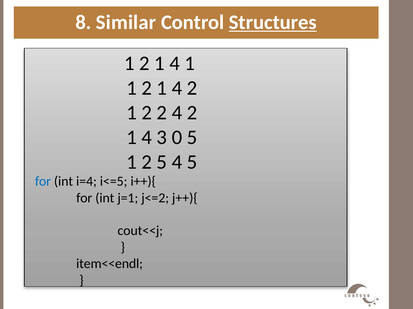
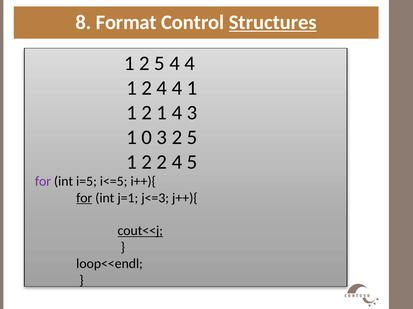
Similar: Similar -> Format (126, 22)
1: 1 -> 5 (159, 63)
1: 1 -> 4 (190, 63)
1: 1 -> 4 (162, 88)
2: 2 -> 1 (192, 88)
2 2: 2 -> 1 (162, 113)
2: 2 -> 3 (192, 113)
4: 4 -> 0 (147, 138)
3 0: 0 -> 2 (177, 138)
2 5: 5 -> 2 (162, 163)
for colour: blue -> purple (43, 182)
i=4: i=4 -> i=5 (86, 182)
for underline: none -> present (84, 198)
j<=2: j<=2 -> j<=3 (155, 198)
cout<<j underline: none -> present (140, 231)
item<<endl: item<<endl -> loop<<endl (110, 264)
